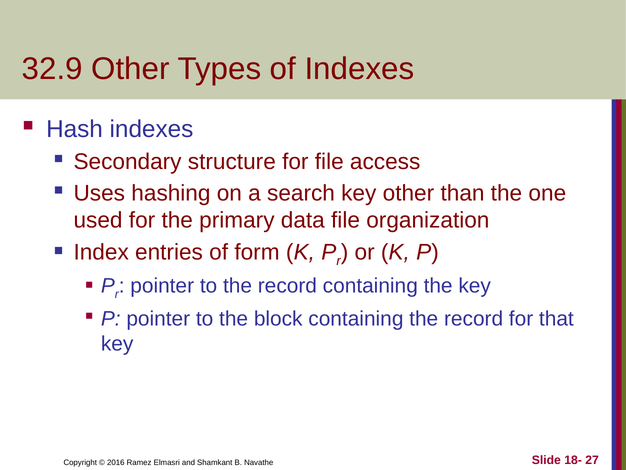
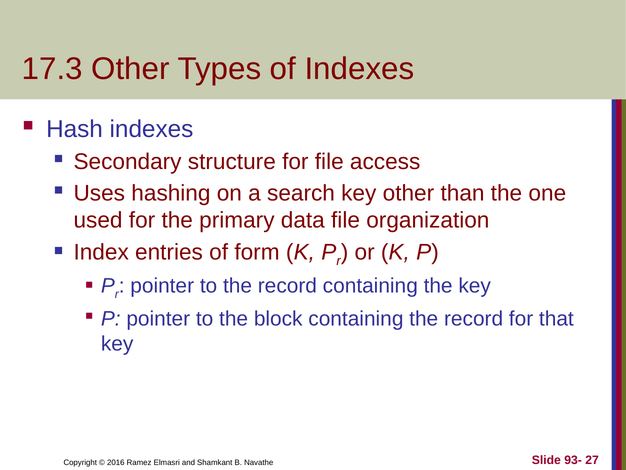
32.9: 32.9 -> 17.3 (52, 69)
18-: 18- -> 93- (573, 460)
